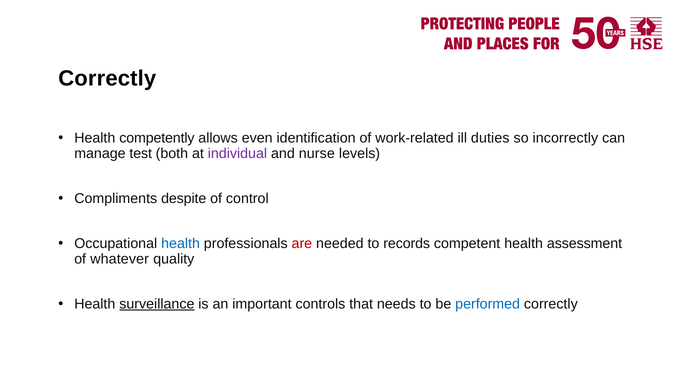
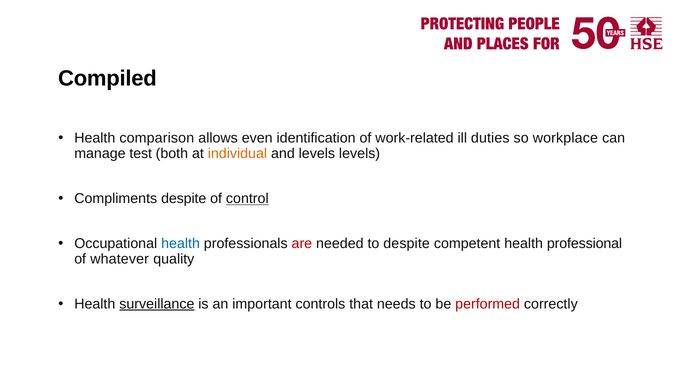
Correctly: Correctly -> Compiled (107, 79)
competently: competently -> comparison (157, 138)
incorrectly: incorrectly -> workplace (565, 138)
individual colour: purple -> orange (237, 153)
and nurse: nurse -> levels (317, 153)
control underline: none -> present (247, 198)
to records: records -> despite (407, 243)
assessment: assessment -> professional (585, 243)
performed colour: blue -> red (488, 304)
